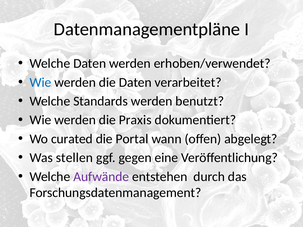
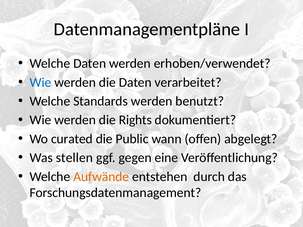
Praxis: Praxis -> Rights (135, 120)
Portal: Portal -> Public (132, 139)
Aufwände colour: purple -> orange (101, 177)
